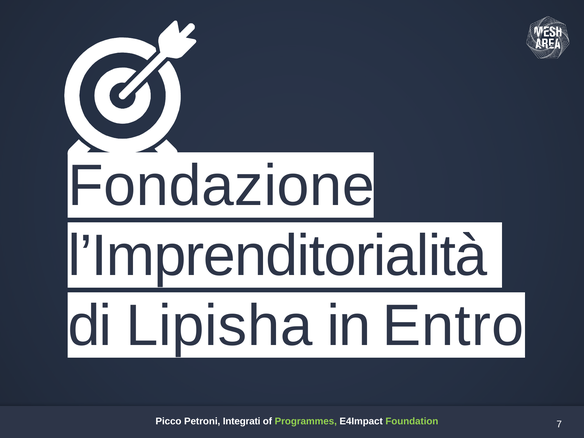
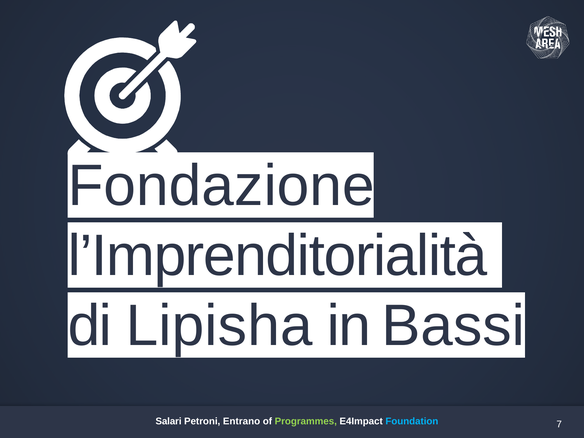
Entro: Entro -> Bassi (453, 326)
Picco: Picco -> Salari (169, 421)
Integrati: Integrati -> Entrano (242, 421)
Foundation colour: light green -> light blue (412, 421)
